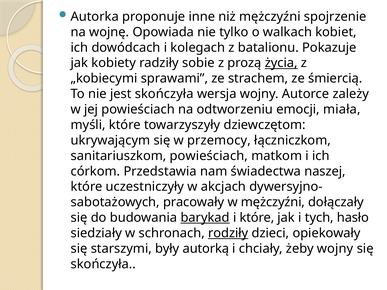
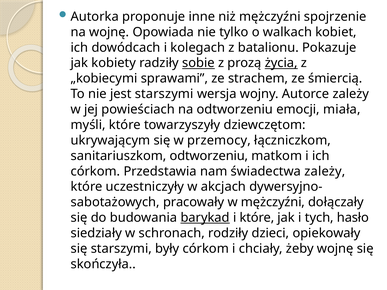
sobie underline: none -> present (198, 63)
jest skończyła: skończyła -> starszymi (164, 94)
sanitariuszkom powieściach: powieściach -> odtworzeniu (209, 156)
świadectwa naszej: naszej -> zależy (325, 171)
rodziły underline: present -> none (228, 233)
były autorką: autorką -> córkom (206, 249)
żeby wojny: wojny -> wojnę (335, 249)
